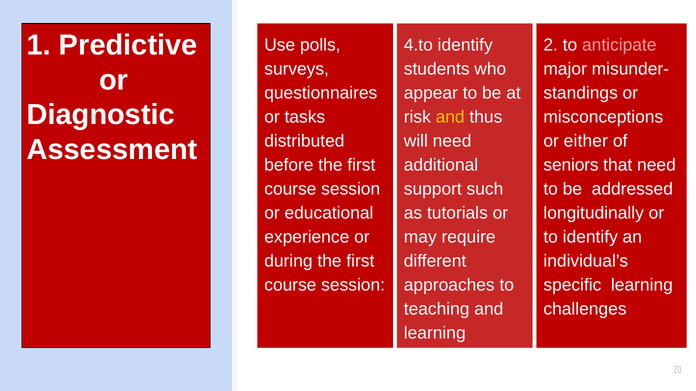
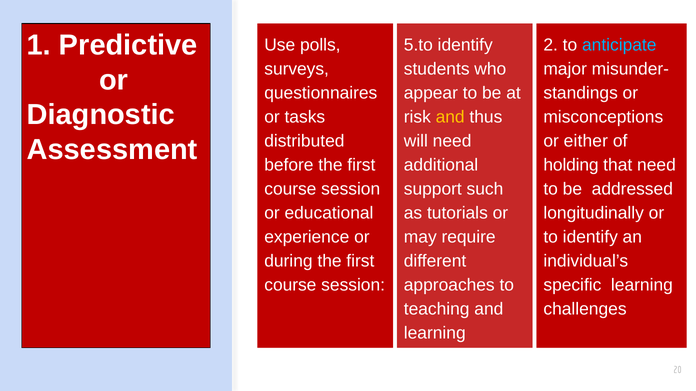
4.to: 4.to -> 5.to (418, 45)
anticipate colour: pink -> light blue (619, 45)
seniors: seniors -> holding (571, 165)
